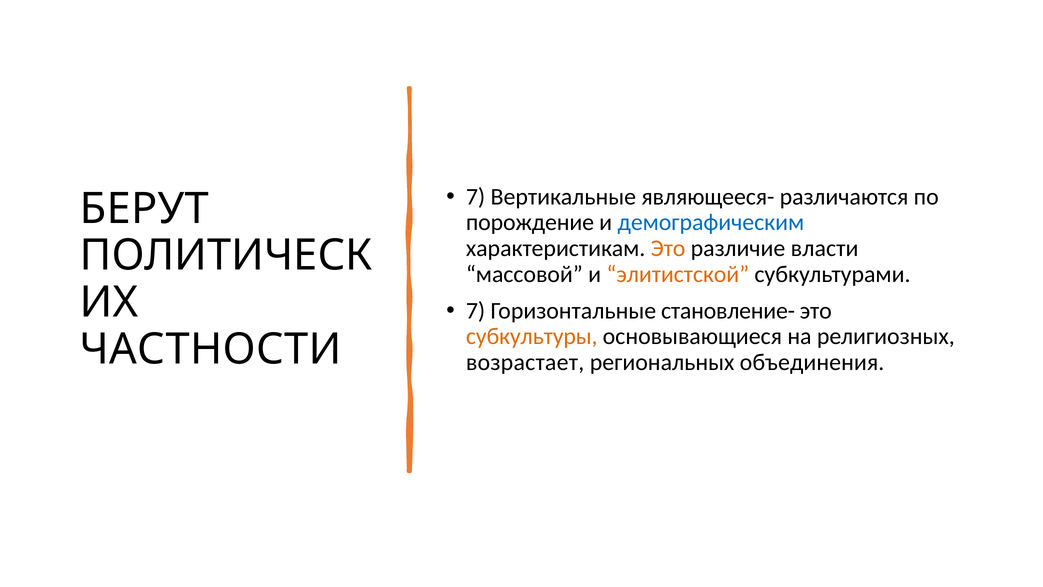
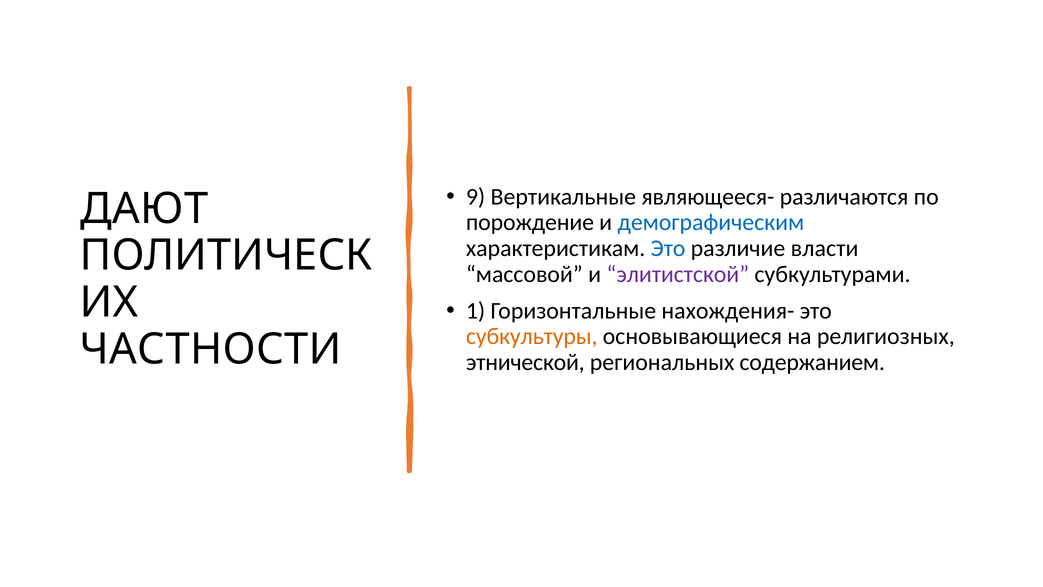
7: 7 -> 9 (476, 197)
БЕРУТ: БЕРУТ -> ДАЮТ (144, 209)
Это colour: orange -> blue (668, 248)
элитистской colour: orange -> purple (678, 274)
7: 7 -> 1 (476, 311)
становление-: становление- -> нахождения- (728, 311)
возрастает: возрастает -> этнической (525, 362)
объединения: объединения -> содержанием (812, 362)
